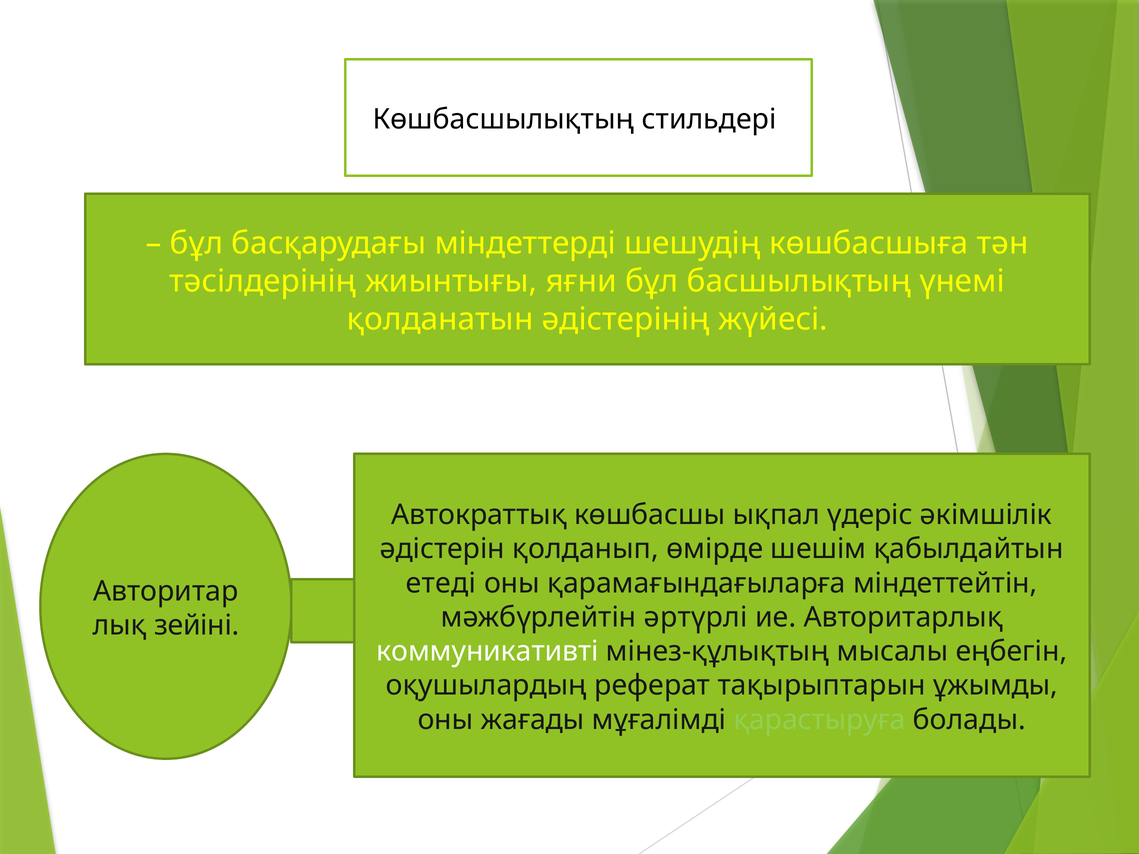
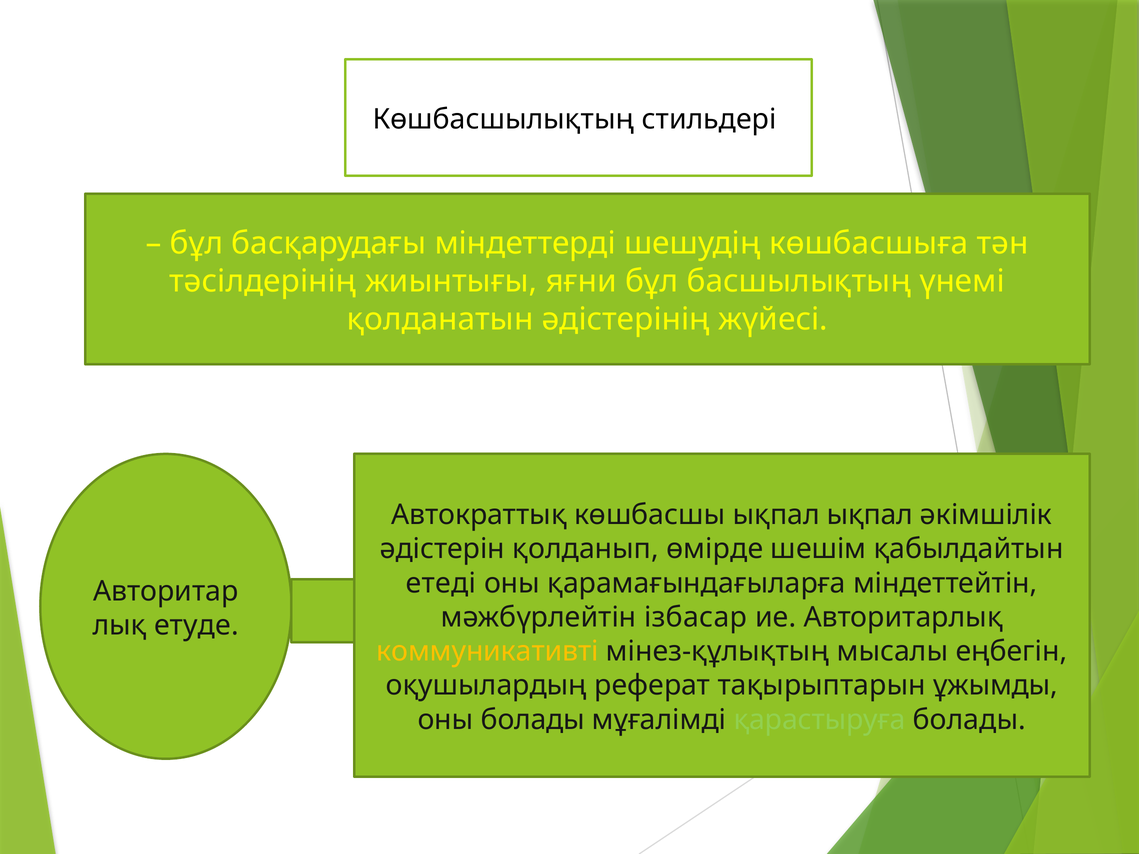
ықпал үдеріс: үдеріс -> ықпал (870, 515)
әртүрлі: әртүрлі -> ізбасар (696, 617)
зейіні: зейіні -> етуде (196, 626)
коммуникативті colour: white -> yellow (488, 652)
оны жағады: жағады -> болады (533, 720)
